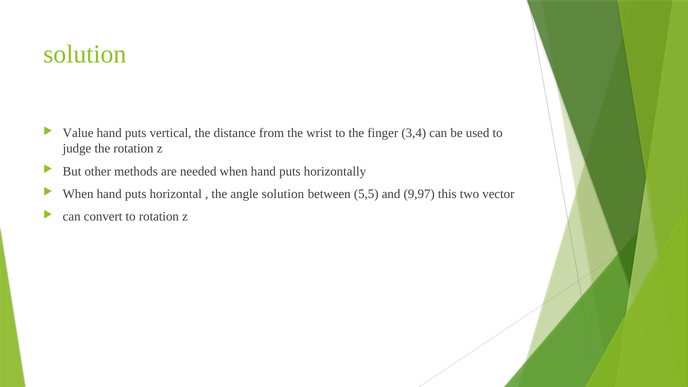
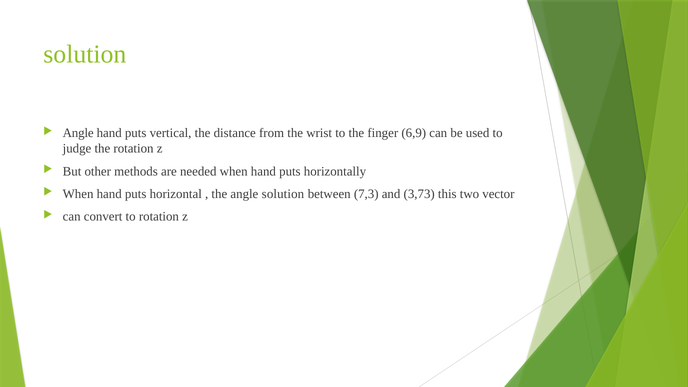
Value: Value -> Angle (78, 133)
3,4: 3,4 -> 6,9 (414, 133)
5,5: 5,5 -> 7,3 (366, 194)
9,97: 9,97 -> 3,73 (419, 194)
